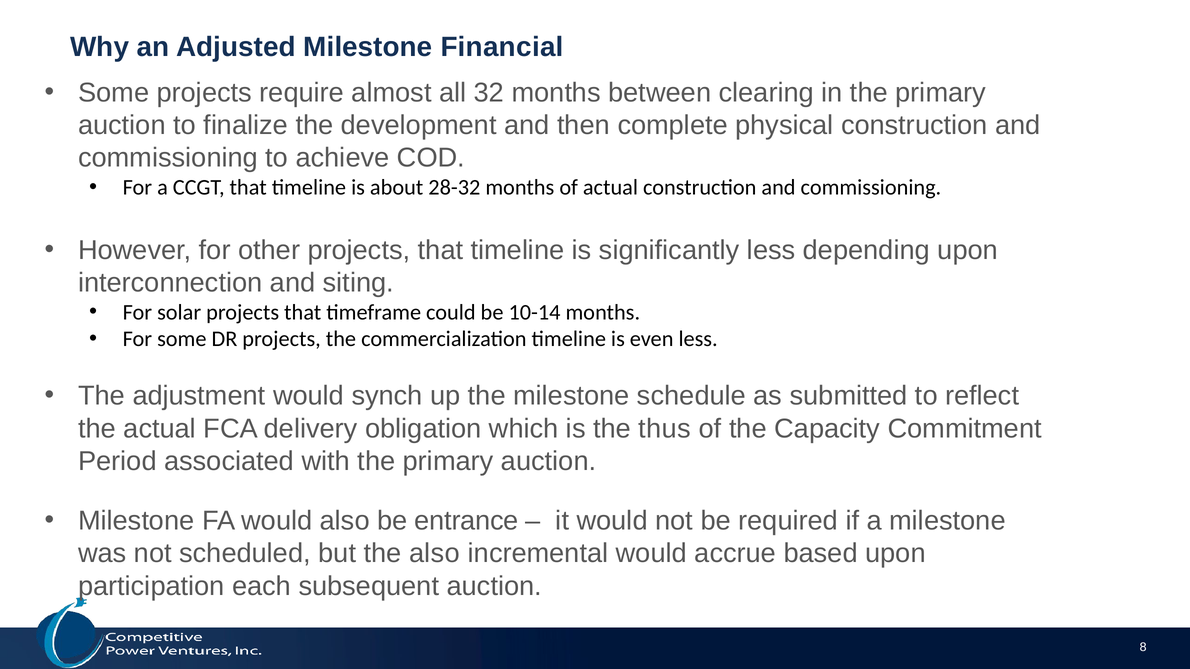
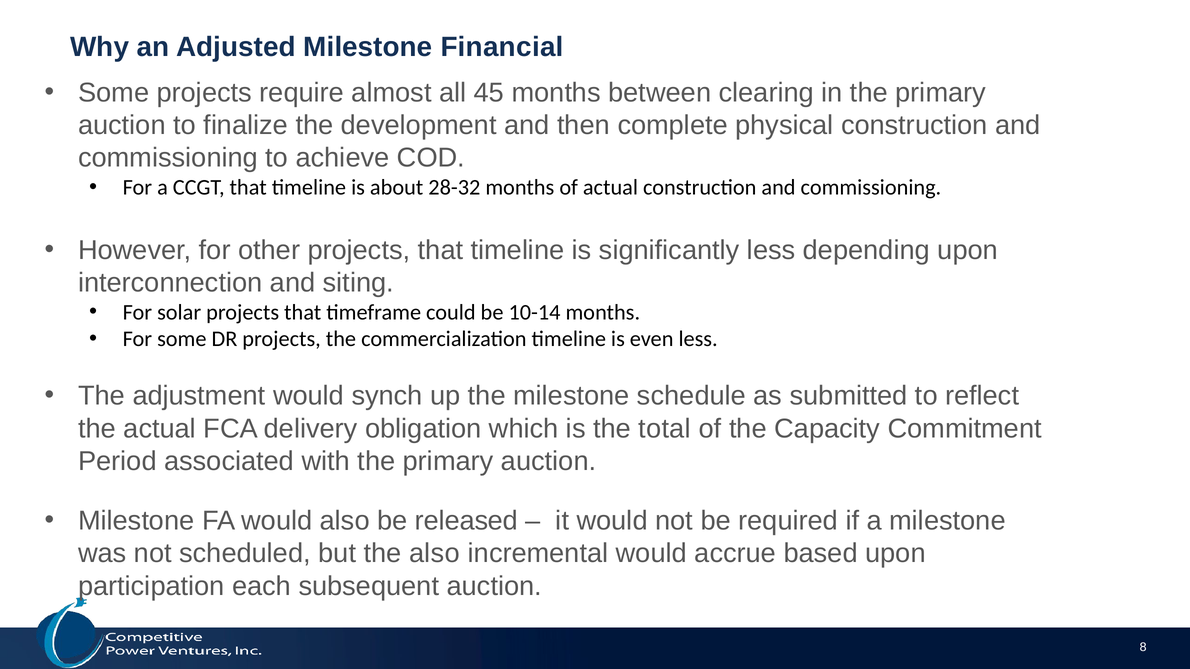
32: 32 -> 45 (489, 93)
thus: thus -> total (665, 429)
entrance: entrance -> released (467, 521)
